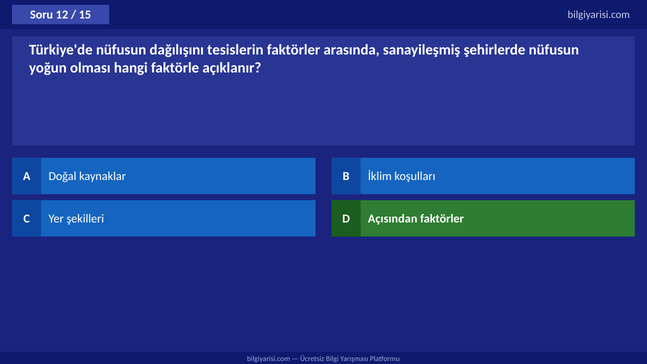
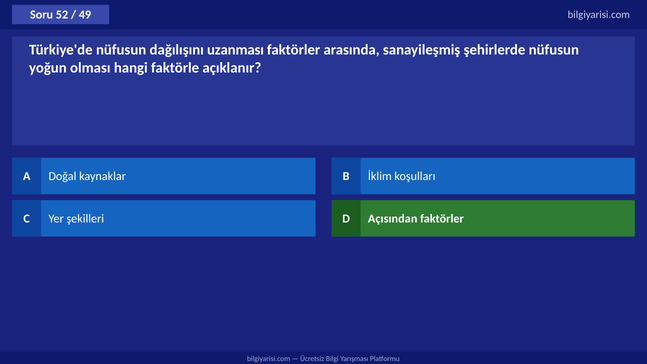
12: 12 -> 52 (62, 15)
15: 15 -> 49 (85, 15)
tesislerin: tesislerin -> uzanması (235, 50)
